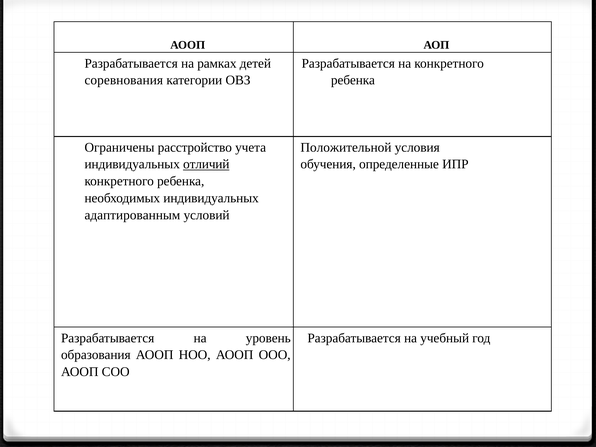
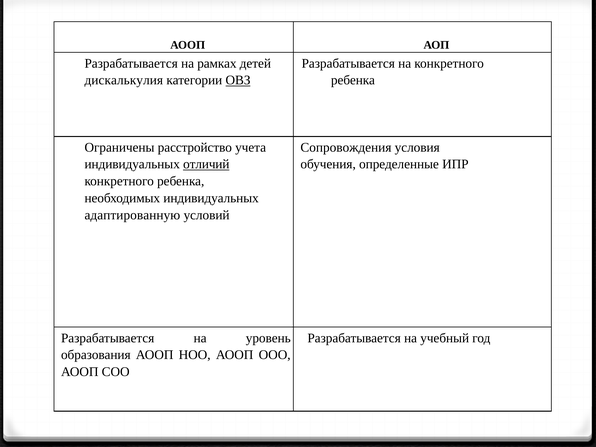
соревнования: соревнования -> дискалькулия (124, 80)
ОВЗ underline: none -> present (238, 80)
Положительной: Положительной -> Сопровождения (346, 147)
адаптированным: адаптированным -> адаптированную (132, 215)
